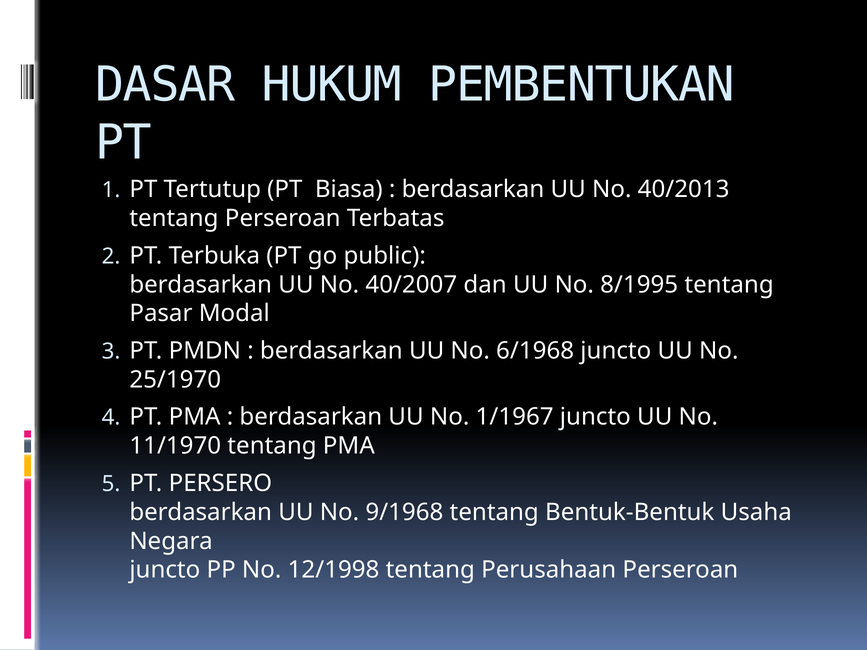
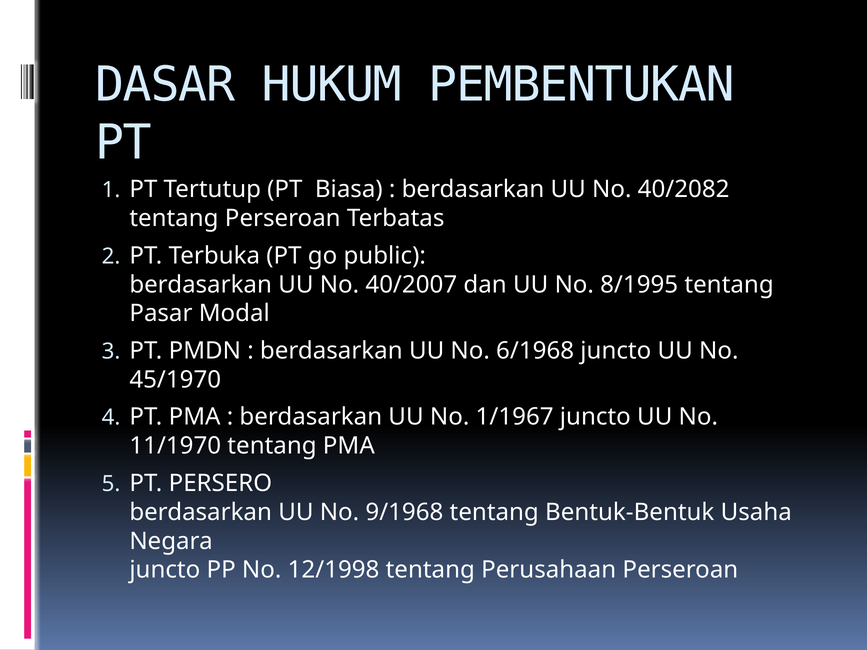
40/2013: 40/2013 -> 40/2082 (684, 190)
25/1970: 25/1970 -> 45/1970 (175, 380)
